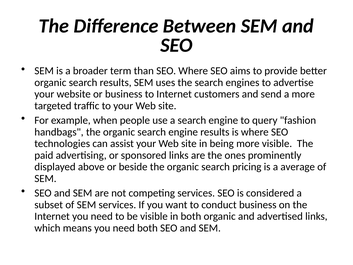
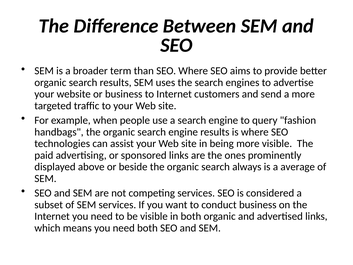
pricing: pricing -> always (247, 167)
